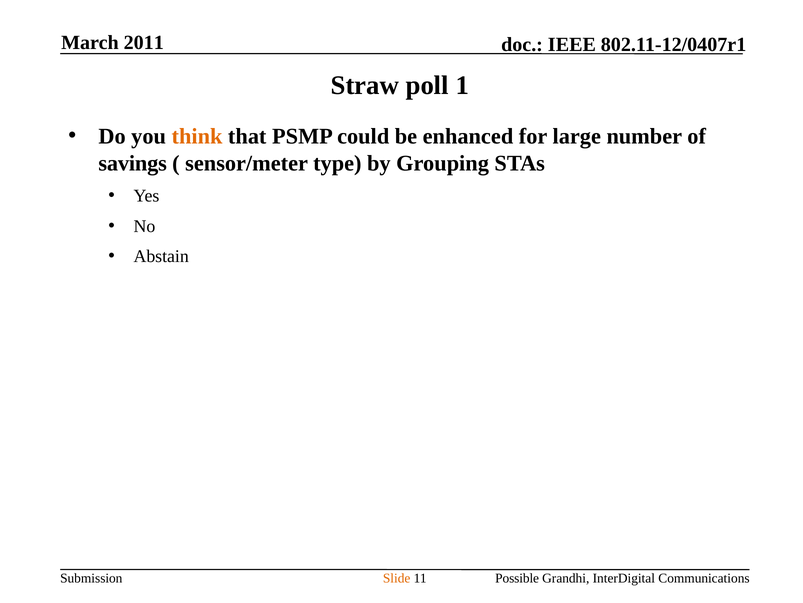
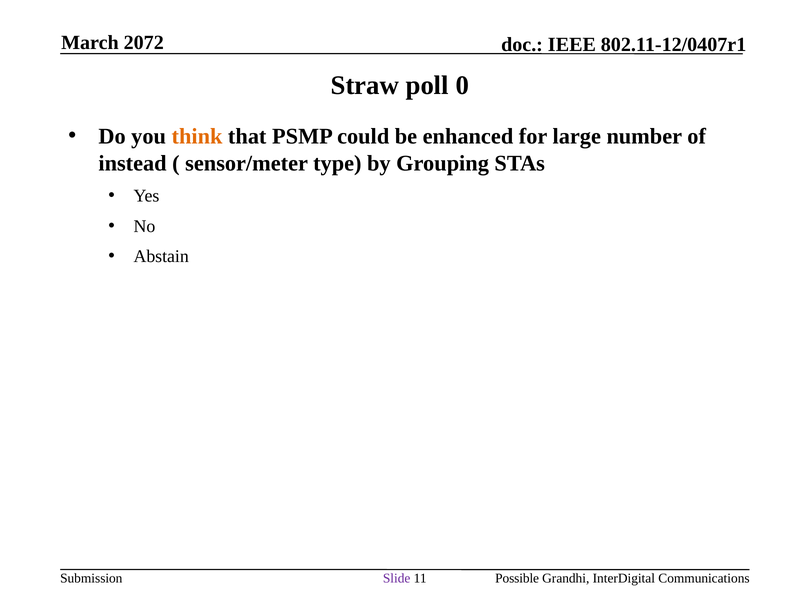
2011: 2011 -> 2072 (144, 43)
1: 1 -> 0 (462, 86)
savings: savings -> instead (133, 163)
Slide colour: orange -> purple (397, 578)
